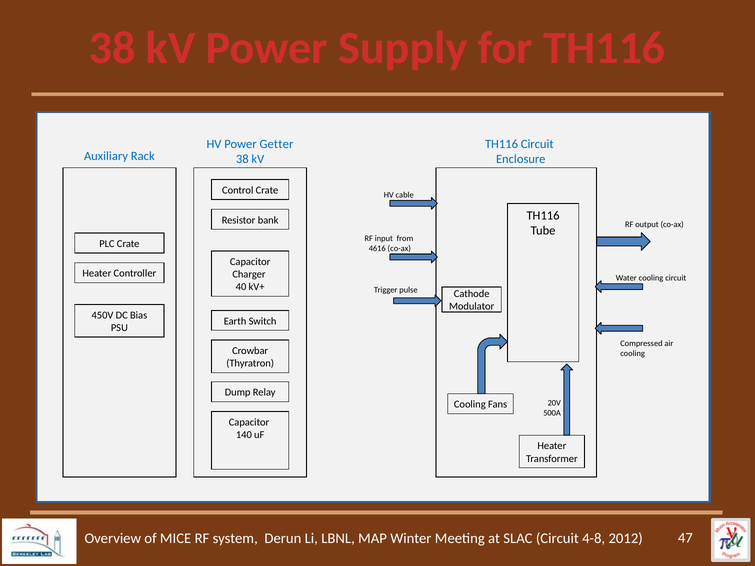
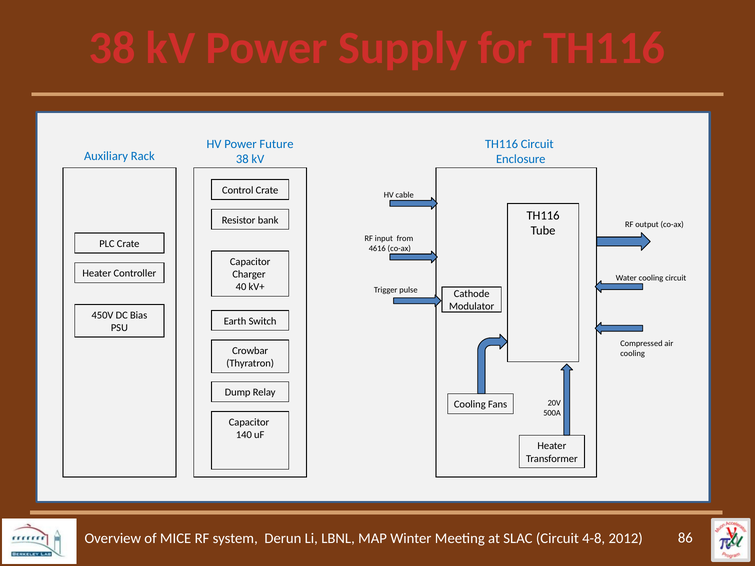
Getter: Getter -> Future (277, 144)
47: 47 -> 86 (685, 538)
